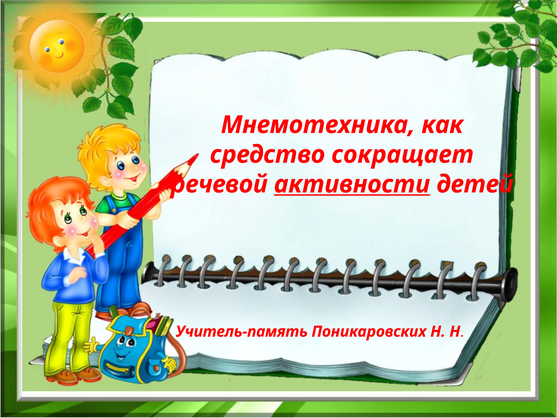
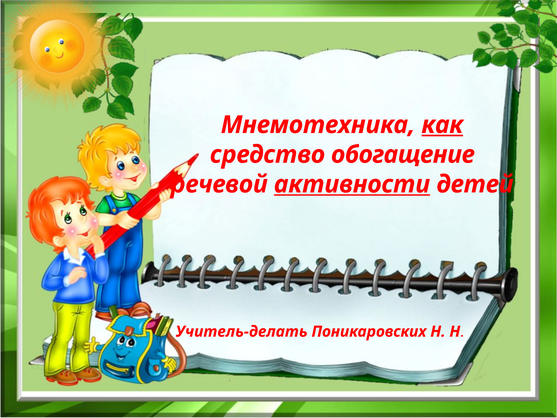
как underline: none -> present (442, 125)
сокращает: сокращает -> обогащение (403, 155)
Учитель-память: Учитель-память -> Учитель-делать (242, 331)
